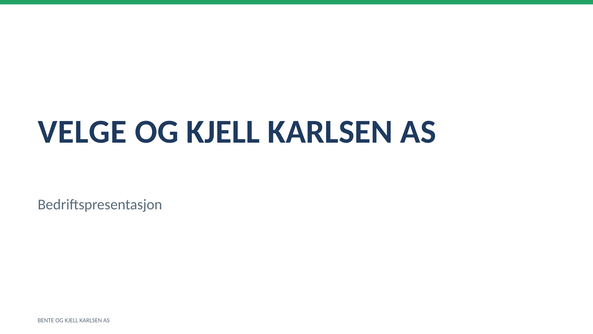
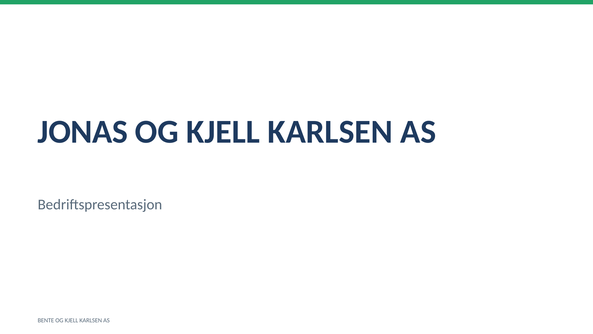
VELGE: VELGE -> JONAS (83, 132)
